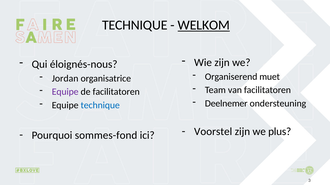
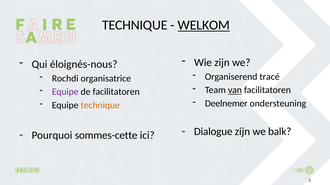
muet: muet -> tracé (270, 77)
Jordan: Jordan -> Rochdi (65, 79)
van underline: none -> present (235, 90)
technique colour: blue -> orange (100, 106)
Voorstel: Voorstel -> Dialogue (213, 132)
plus: plus -> balk (280, 132)
sommes-fond: sommes-fond -> sommes-cette (106, 136)
